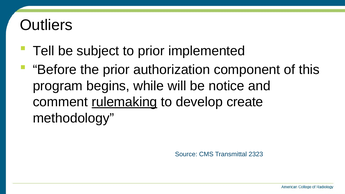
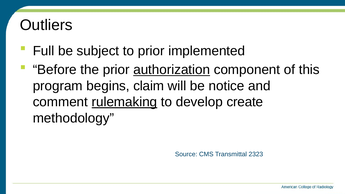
Tell: Tell -> Full (44, 51)
authorization underline: none -> present (172, 70)
while: while -> claim (149, 86)
